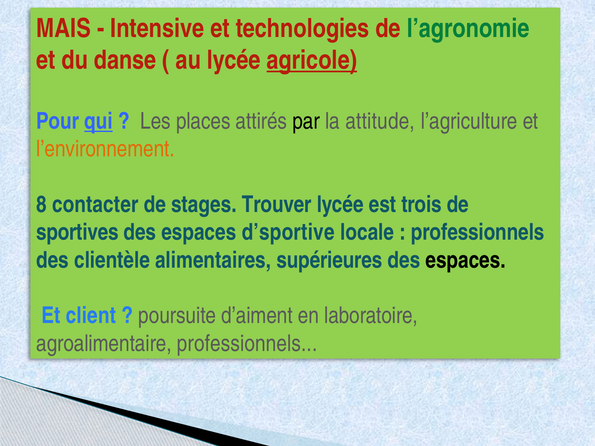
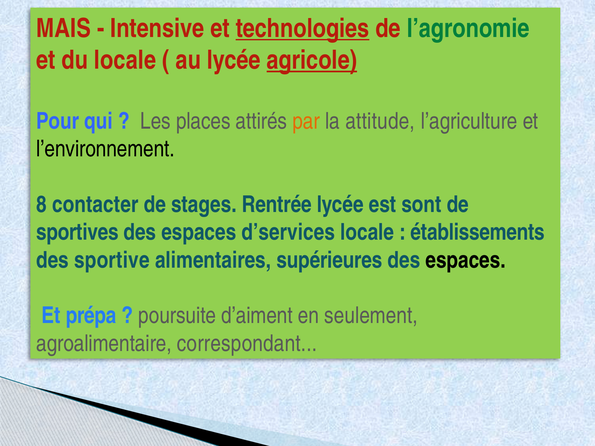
technologies underline: none -> present (303, 28)
du danse: danse -> locale (125, 60)
qui underline: present -> none (99, 121)
par colour: black -> orange (306, 121)
l’environnement colour: orange -> black (105, 149)
Trouver: Trouver -> Rentrée (277, 205)
trois: trois -> sont (421, 205)
d’sportive: d’sportive -> d’services (288, 232)
professionnels: professionnels -> établissements (478, 232)
clientèle: clientèle -> sportive (112, 260)
client: client -> prépa (91, 316)
laboratoire: laboratoire -> seulement (371, 316)
agroalimentaire professionnels: professionnels -> correspondant (247, 344)
